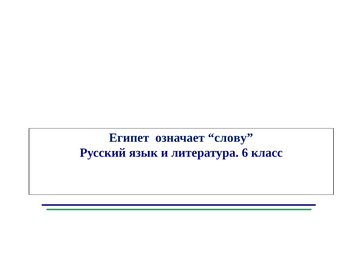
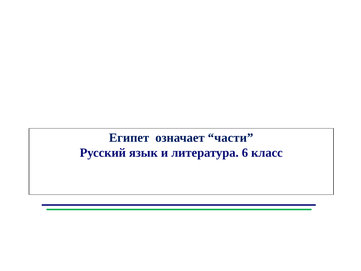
слову: слову -> части (231, 138)
